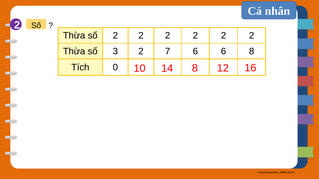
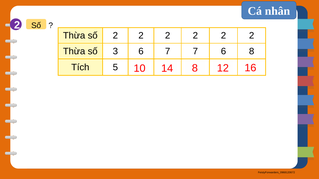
3 2: 2 -> 6 (141, 51)
7 6: 6 -> 7 (195, 51)
0: 0 -> 5 (115, 67)
